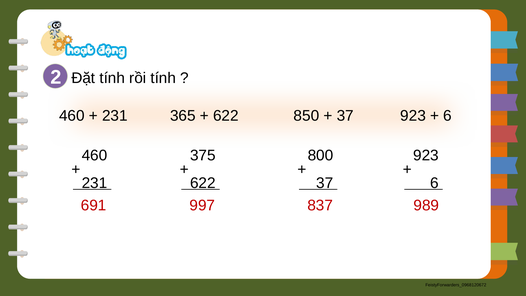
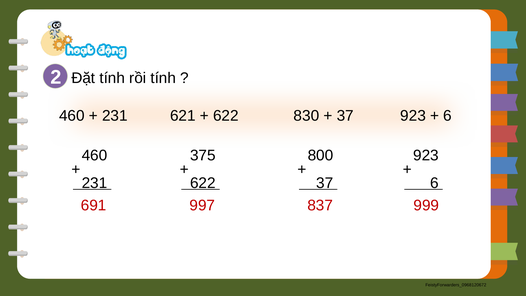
365: 365 -> 621 (183, 116)
850: 850 -> 830 (306, 116)
989: 989 -> 999 (426, 205)
